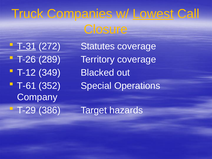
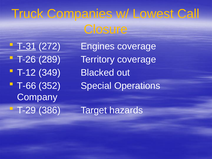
Lowest underline: present -> none (153, 14)
Statutes: Statutes -> Engines (98, 46)
T-61: T-61 -> T-66 (27, 86)
